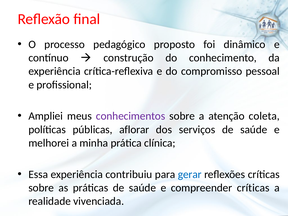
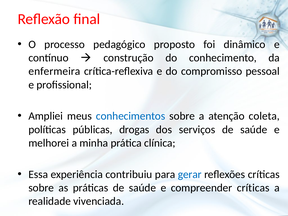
experiência: experiência -> enfermeira (54, 71)
conhecimentos colour: purple -> blue (131, 116)
aflorar: aflorar -> drogas (134, 130)
